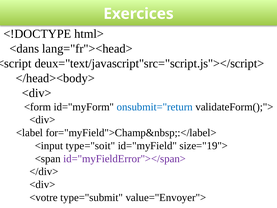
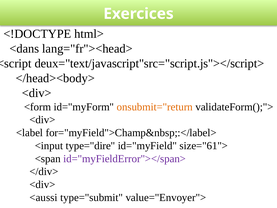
onsubmit="return colour: blue -> orange (155, 107)
type="soit: type="soit -> type="dire (90, 146)
size="19">: size="19"> -> size="61"> (204, 146)
<votre: <votre -> <aussi (44, 197)
